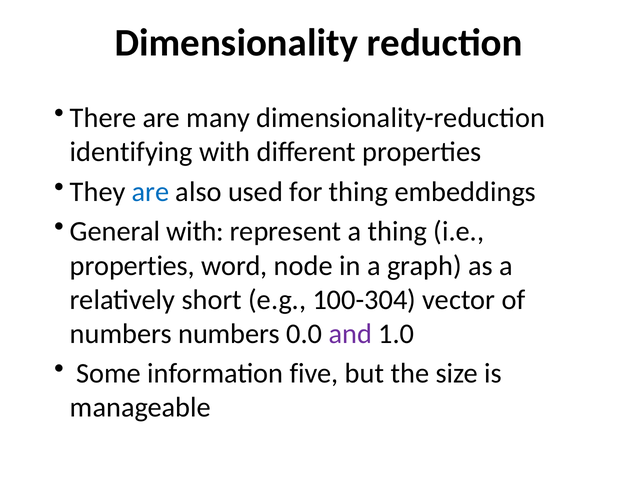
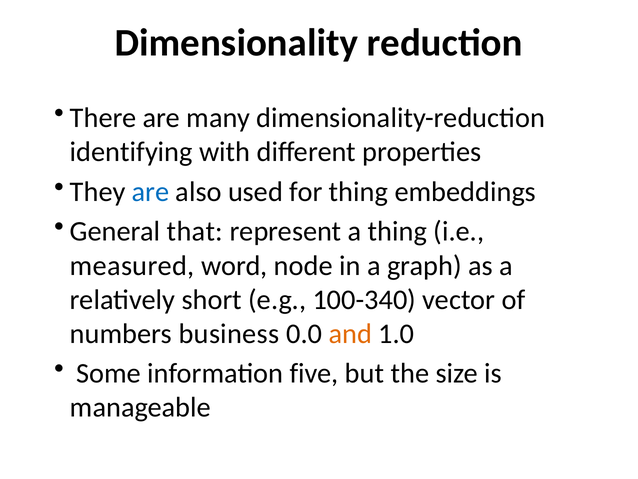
General with: with -> that (195, 231)
properties: properties -> measured (132, 265)
100-304: 100-304 -> 100-340 (364, 299)
numbers numbers: numbers -> business (229, 333)
and colour: purple -> orange (350, 333)
